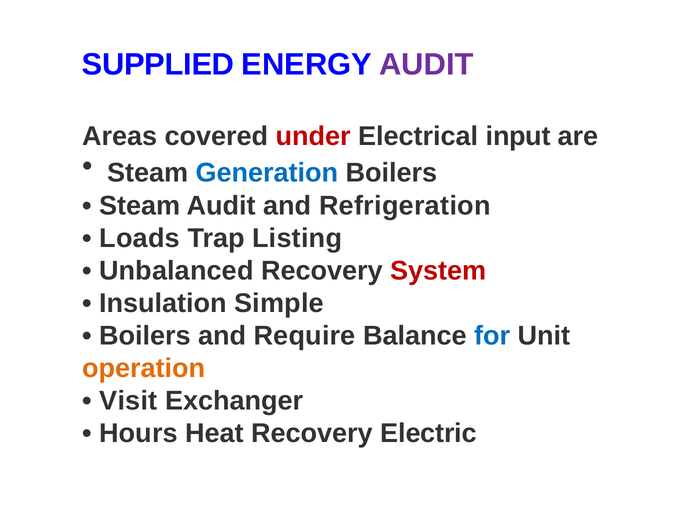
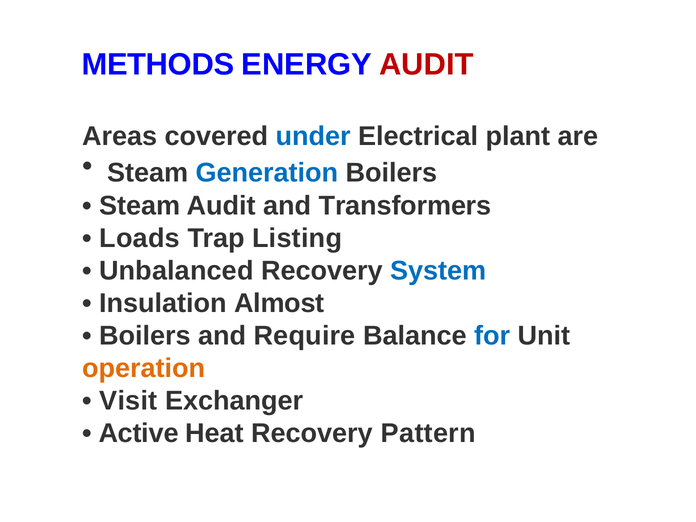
SUPPLIED: SUPPLIED -> METHODS (158, 65)
AUDIT colour: purple -> red (426, 65)
under colour: red -> blue (313, 136)
input: input -> plant (518, 136)
Refrigeration: Refrigeration -> Transformers (405, 206)
System colour: red -> blue (438, 271)
Simple: Simple -> Almost (279, 304)
Hours: Hours -> Active (139, 434)
Electric: Electric -> Pattern (428, 434)
